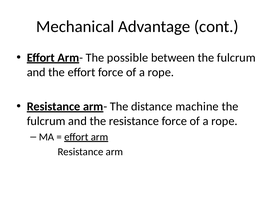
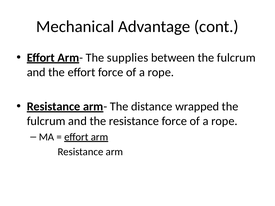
possible: possible -> supplies (128, 58)
machine: machine -> wrapped (197, 107)
